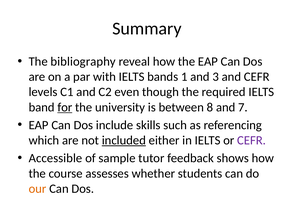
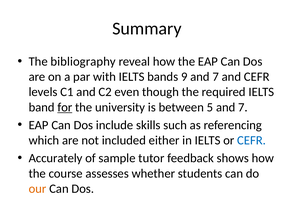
1: 1 -> 9 (184, 77)
3: 3 -> 7 (216, 77)
8: 8 -> 5 (210, 107)
included underline: present -> none (124, 140)
CEFR colour: purple -> blue (252, 140)
Accessible: Accessible -> Accurately (56, 158)
